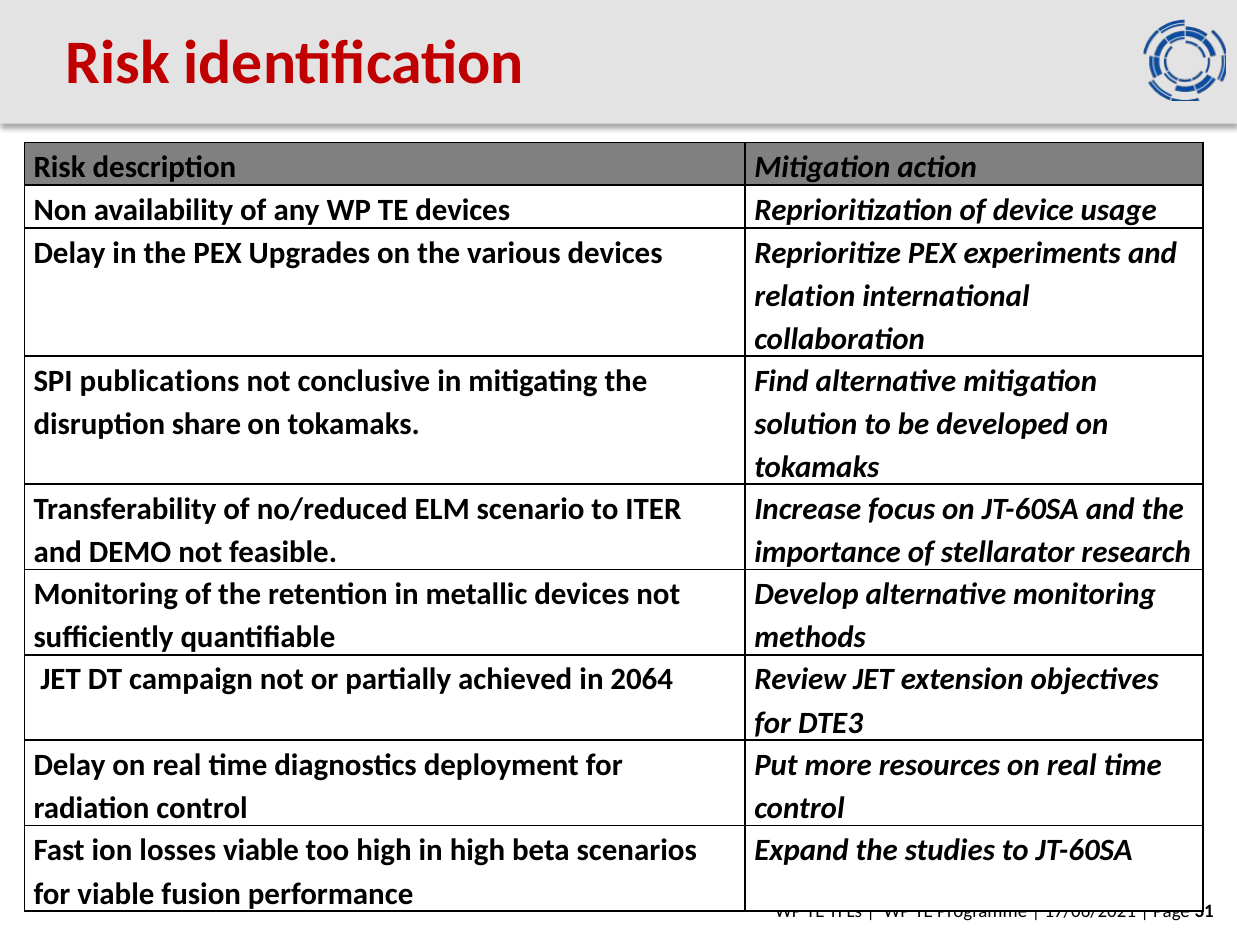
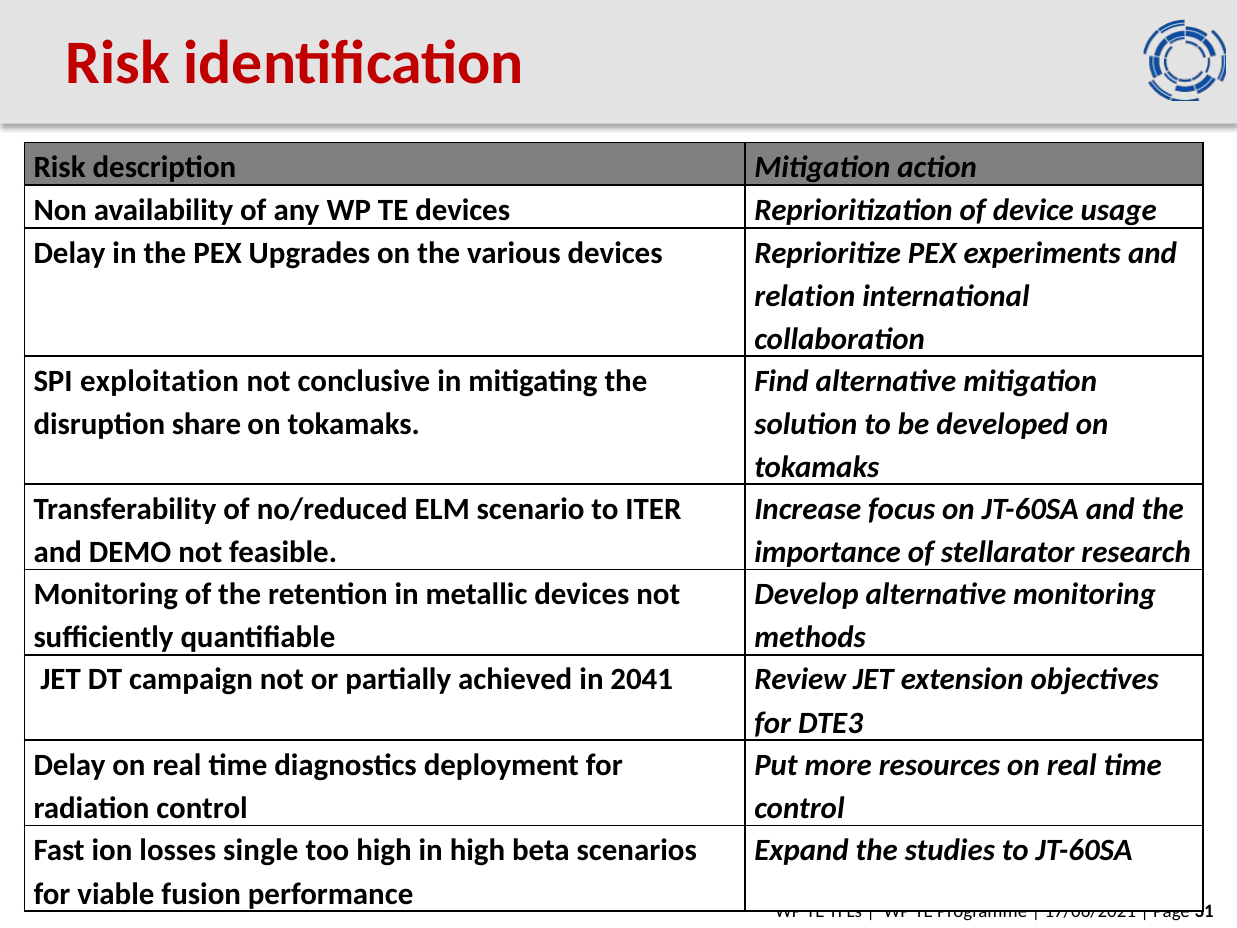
publications: publications -> exploitation (160, 381)
2064: 2064 -> 2041 (642, 680)
losses viable: viable -> single (261, 850)
